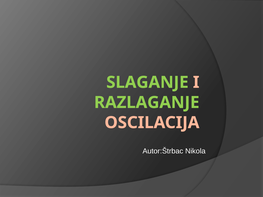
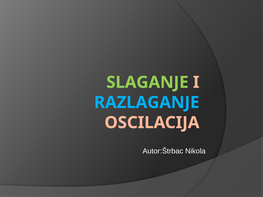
RAZLAGANJE colour: light green -> light blue (147, 103)
